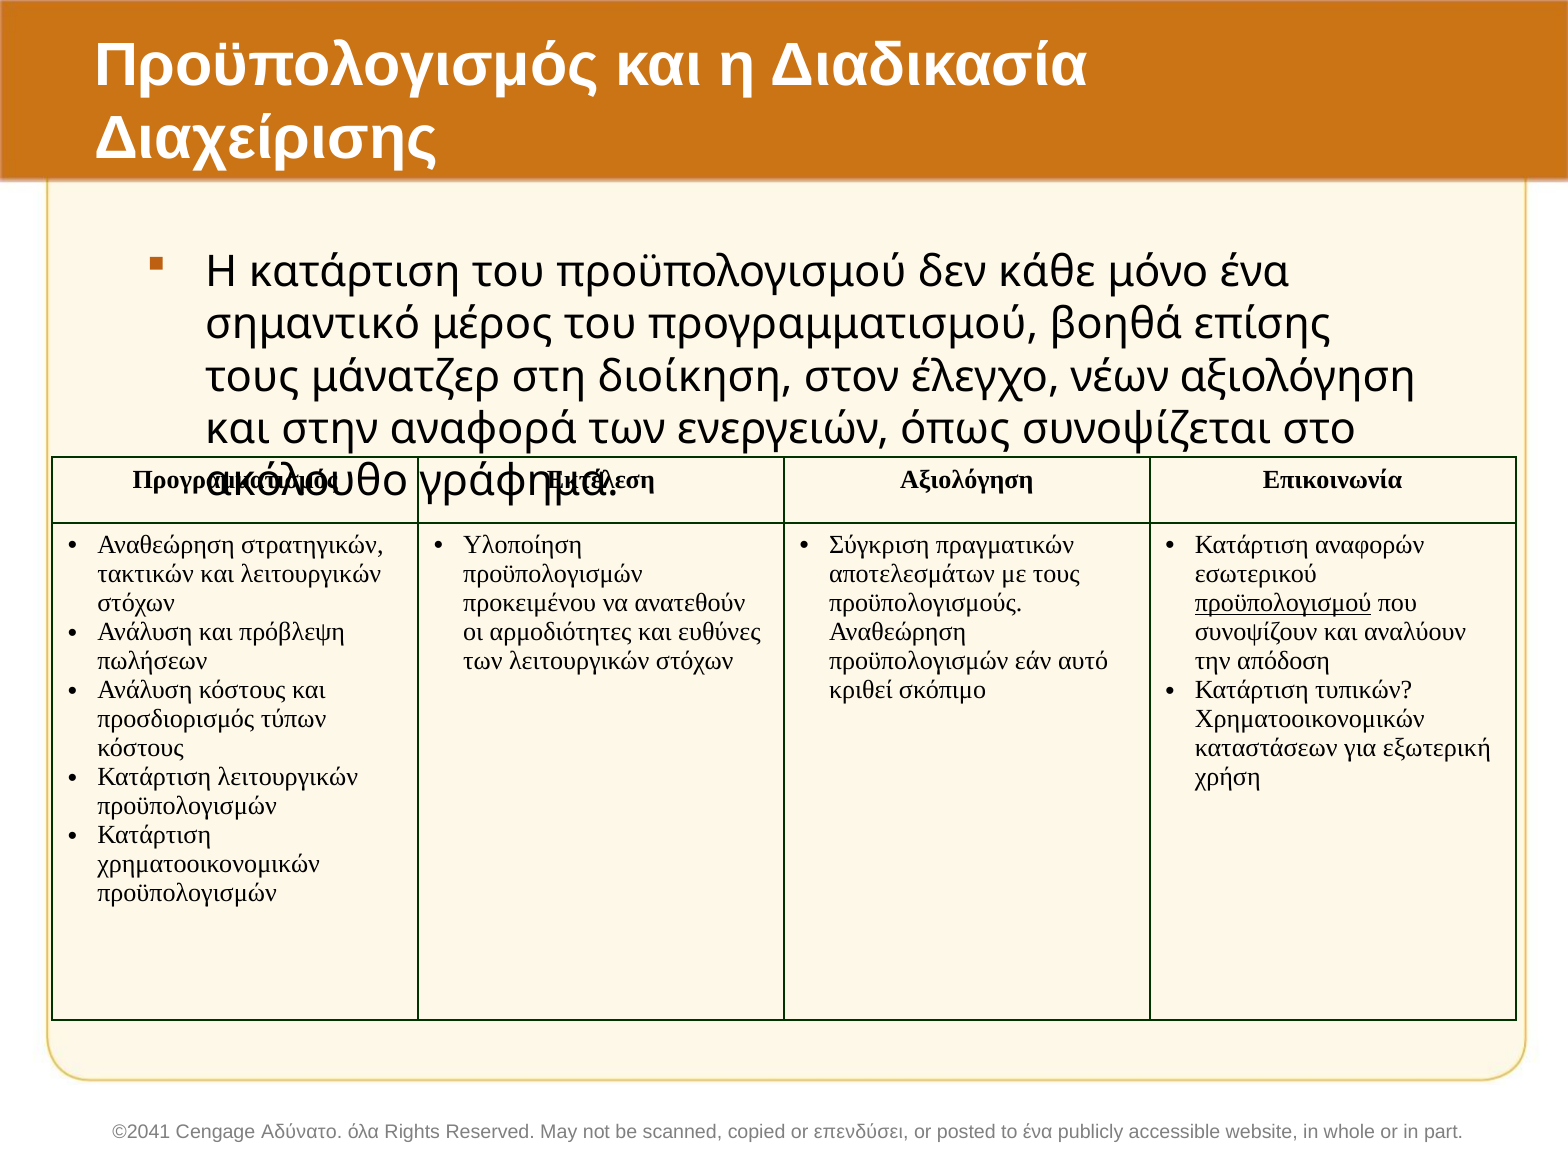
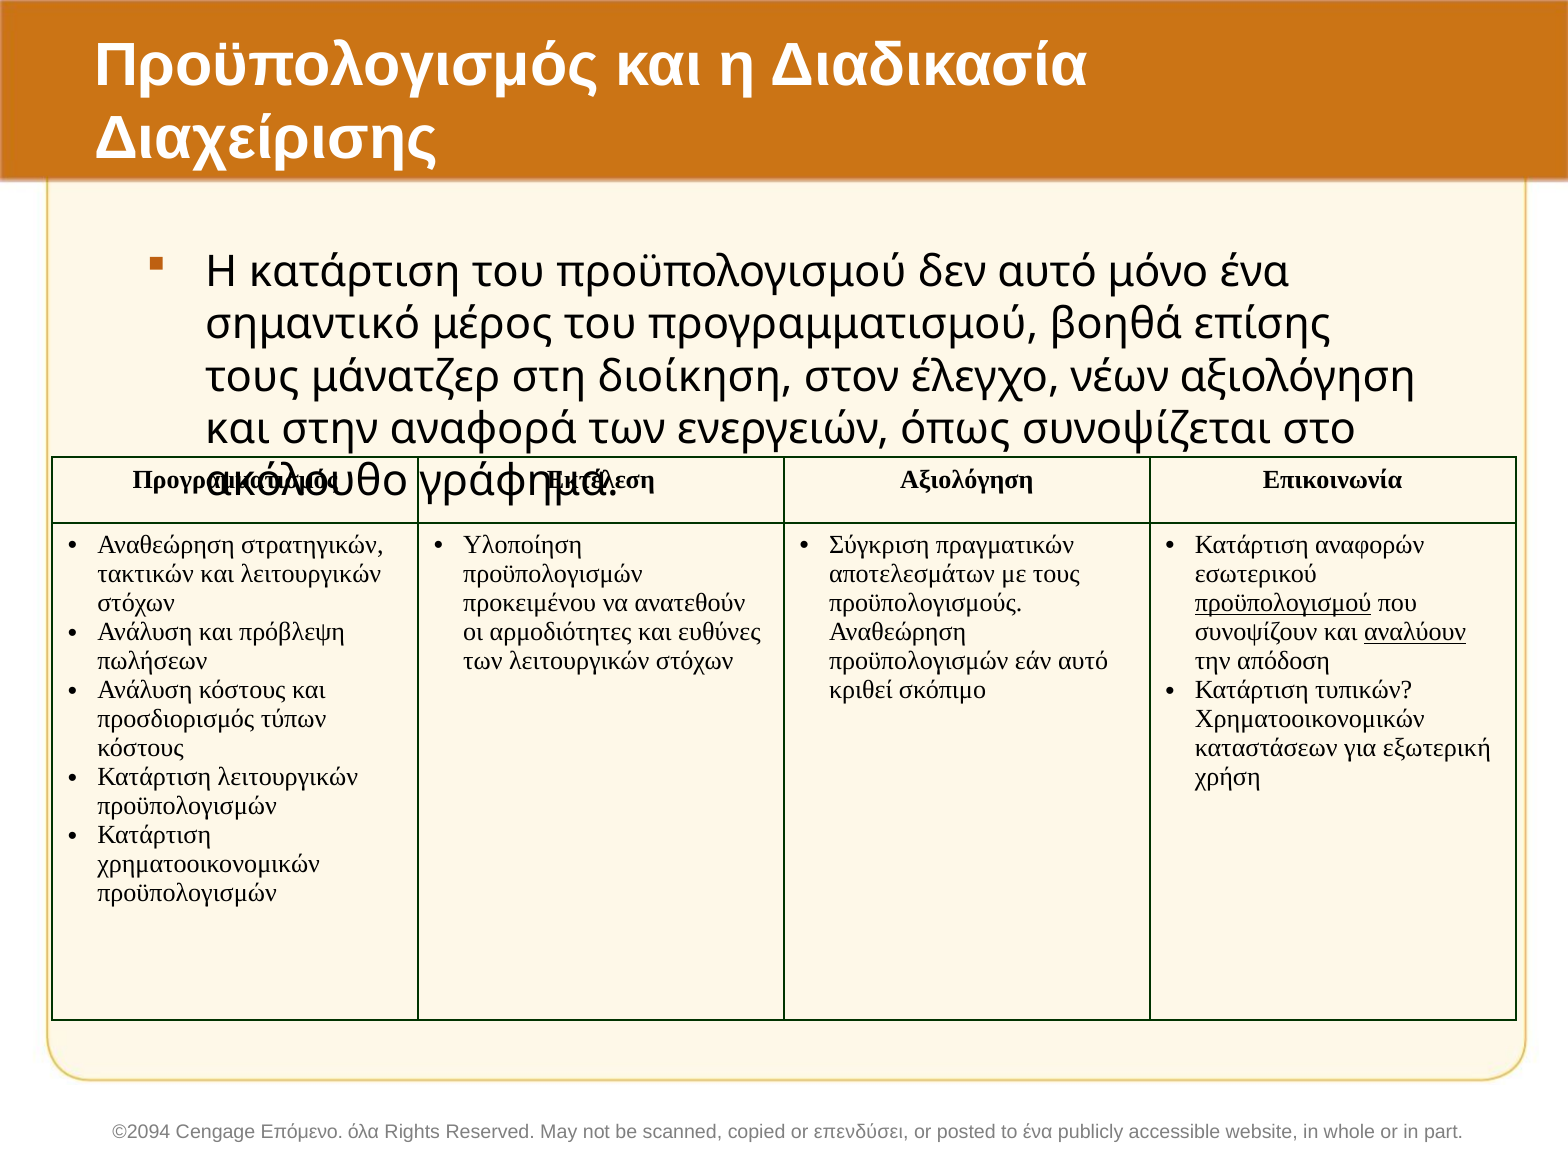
δεν κάθε: κάθε -> αυτό (1047, 272)
αναλύουν underline: none -> present (1415, 632)
©2041: ©2041 -> ©2094 (141, 1132)
Αδύνατο: Αδύνατο -> Επόμενο (302, 1132)
